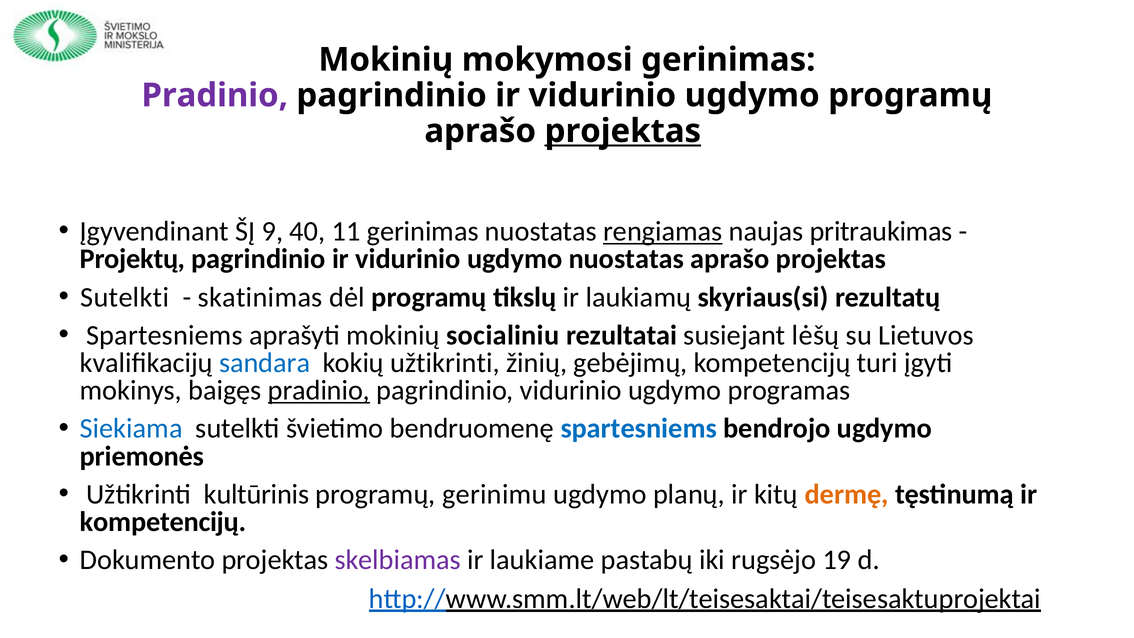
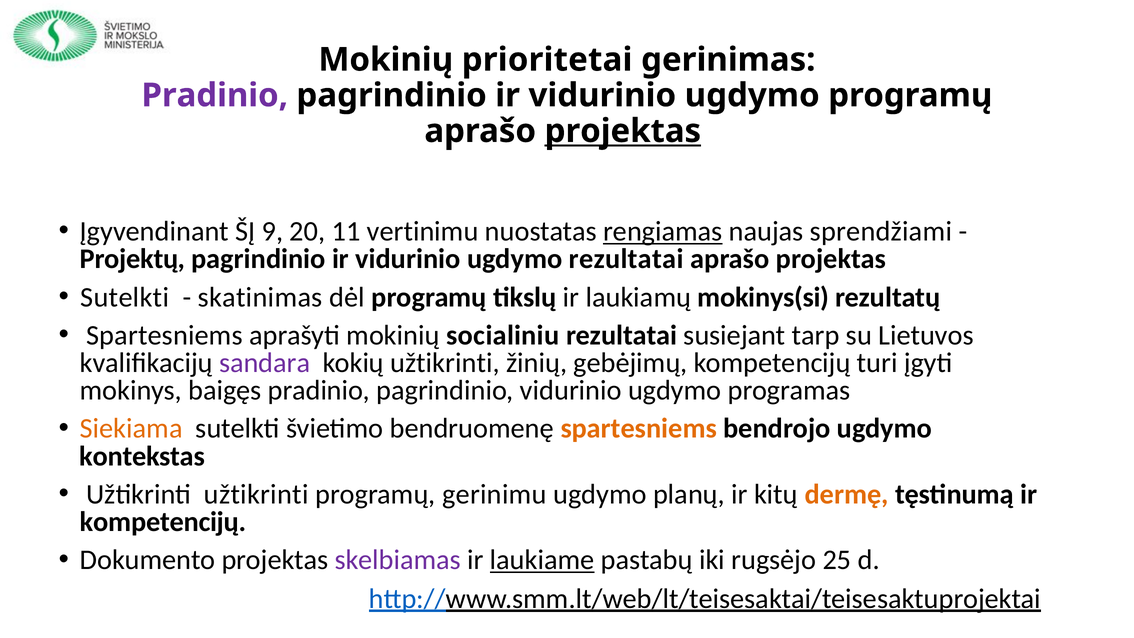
mokymosi: mokymosi -> prioritetai (547, 60)
40: 40 -> 20 (307, 231)
11 gerinimas: gerinimas -> vertinimu (423, 231)
pritraukimas: pritraukimas -> sprendžiami (881, 231)
ugdymo nuostatas: nuostatas -> rezultatai (626, 259)
skyriaus(si: skyriaus(si -> mokinys(si (763, 297)
lėšų: lėšų -> tarp (816, 335)
sandara colour: blue -> purple (265, 363)
pradinio underline: present -> none (319, 390)
Siekiama colour: blue -> orange (131, 429)
spartesniems colour: blue -> orange (639, 429)
priemonės: priemonės -> kontekstas (142, 456)
Užtikrinti kultūrinis: kultūrinis -> užtikrinti (256, 494)
laukiame underline: none -> present (542, 560)
19: 19 -> 25 (837, 560)
